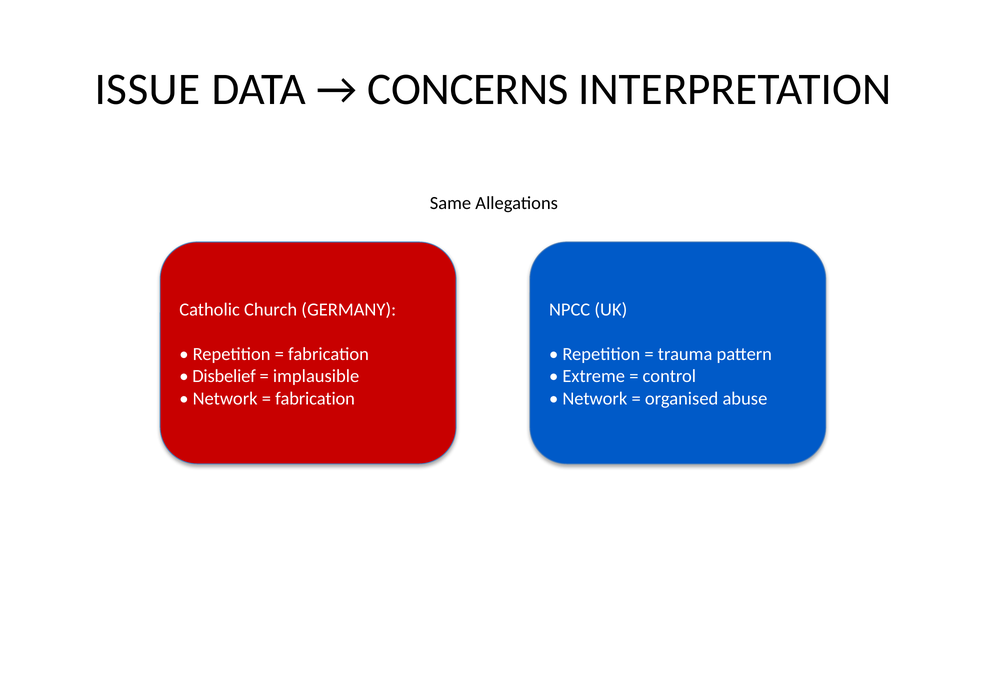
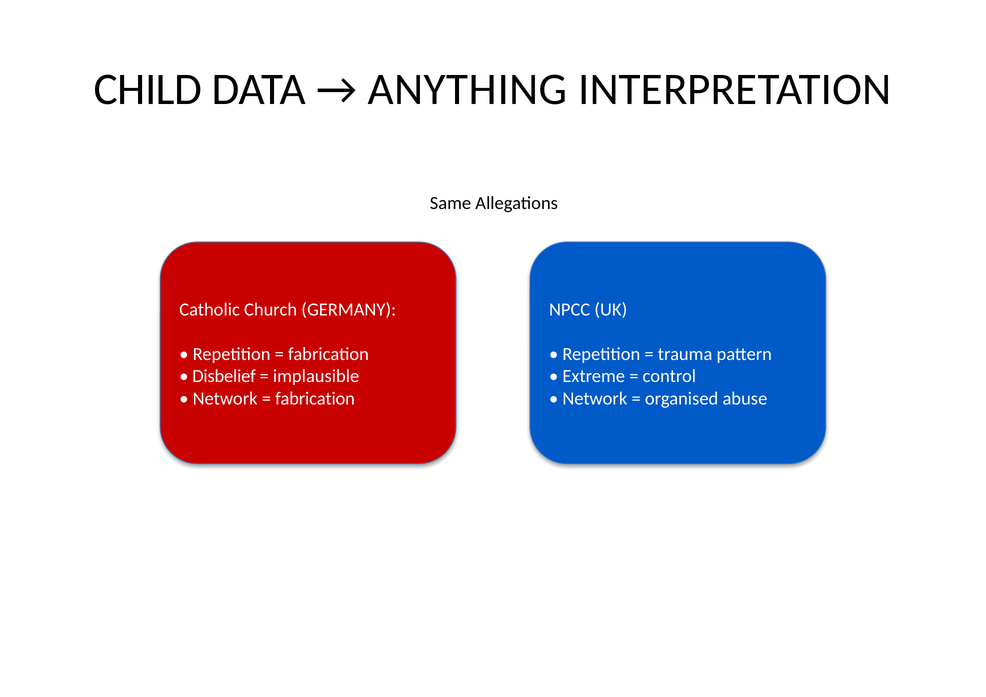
ISSUE: ISSUE -> CHILD (148, 89)
CONCERNS: CONCERNS -> ANYTHING (468, 89)
